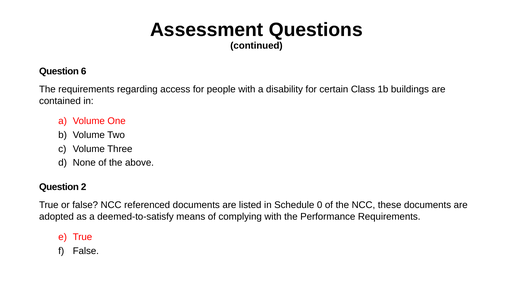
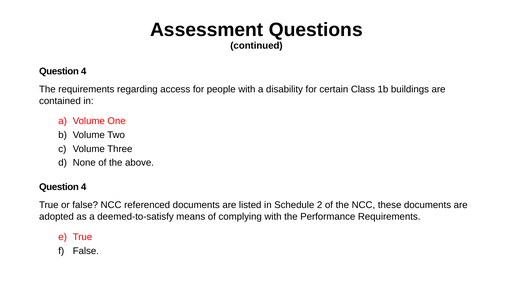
6: 6 -> 4 (84, 71)
2: 2 -> 4 (84, 187)
0: 0 -> 2 (320, 205)
